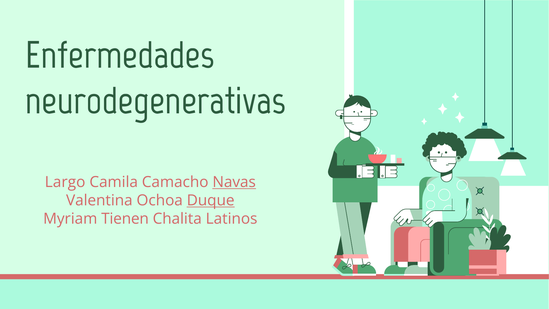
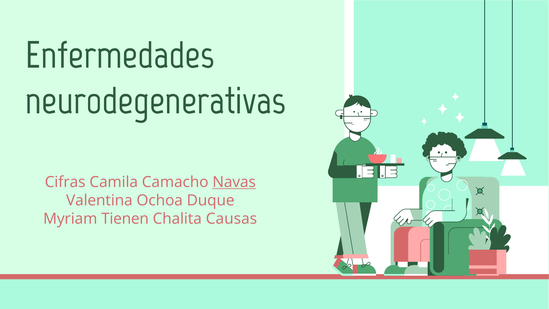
Largo: Largo -> Cifras (65, 182)
Duque underline: present -> none (211, 200)
Latinos: Latinos -> Causas (232, 219)
